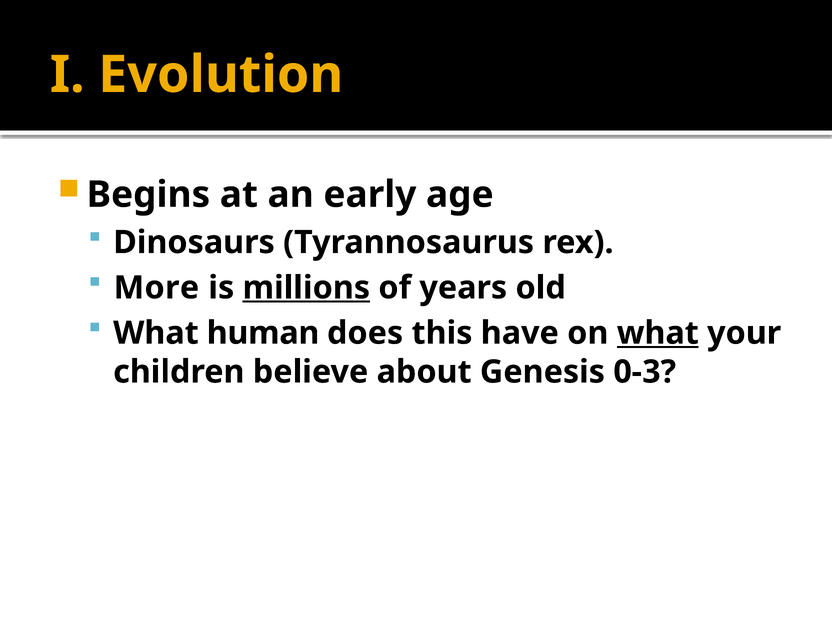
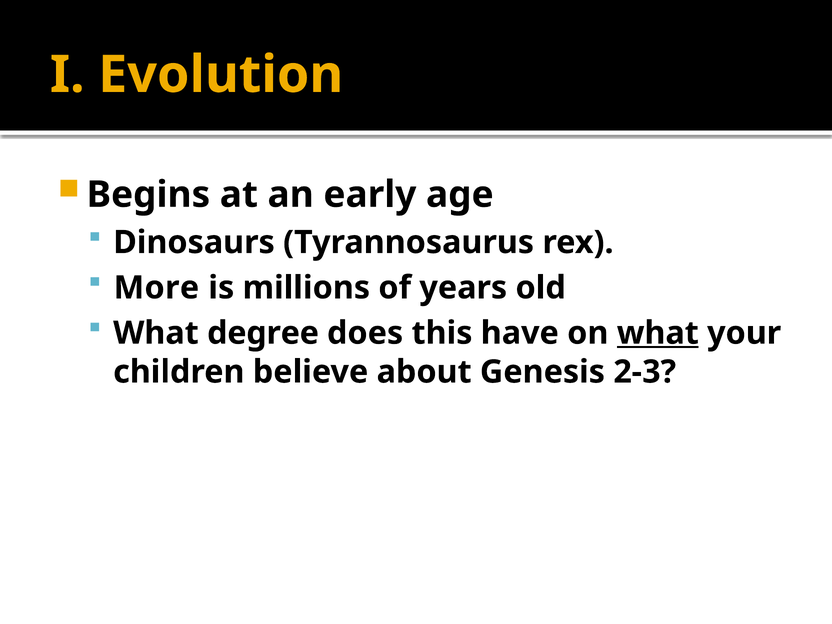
millions underline: present -> none (306, 288)
human: human -> degree (263, 333)
0-3: 0-3 -> 2-3 (645, 372)
